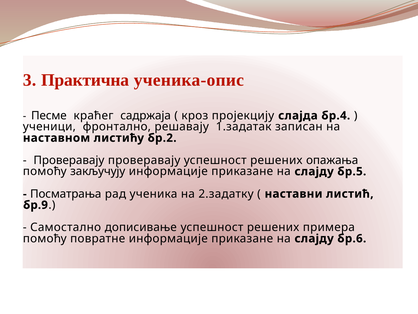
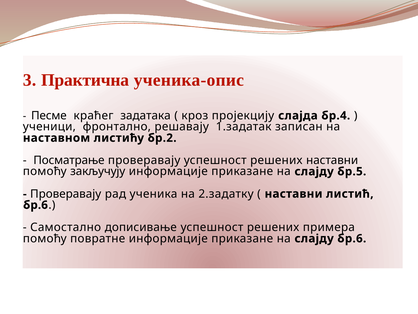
садржаја: садржаја -> задатака (146, 115)
Проверавају: Проверавају -> Посматрање (69, 160)
решених опажања: опажања -> наставни (332, 160)
Посматрања: Посматрања -> Проверавају (66, 194)
бр.9: бр.9 -> бр.6 (35, 205)
